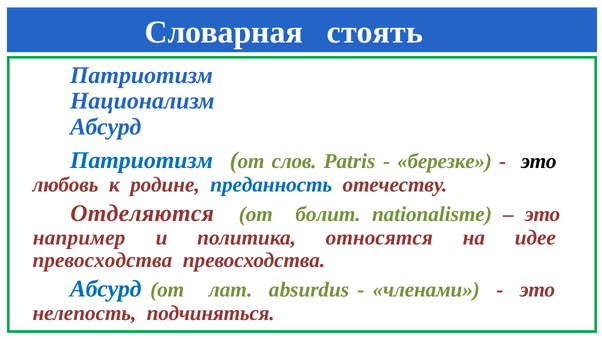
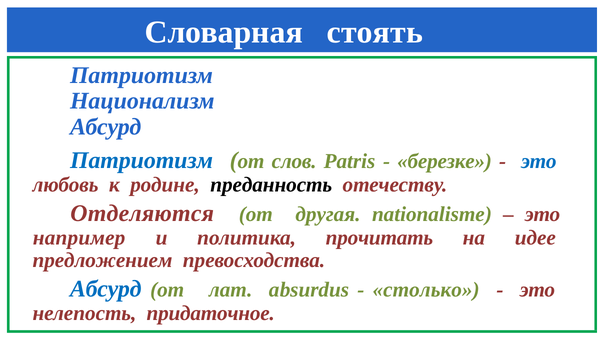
это colour: black -> blue (539, 161)
преданность colour: blue -> black (271, 185)
болит: болит -> другая (328, 214)
относятся: относятся -> прочитать (379, 237)
превосходства: превосходства -> предложением (102, 260)
членами: членами -> столько (426, 290)
подчиняться: подчиняться -> придаточное (211, 313)
